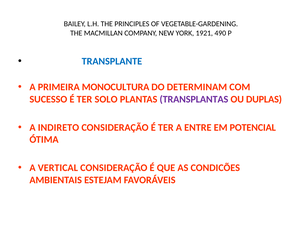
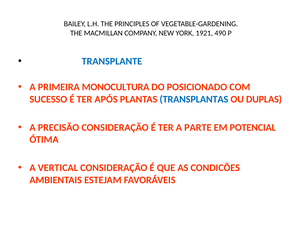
DETERMINAM: DETERMINAM -> POSICIONADO (197, 87)
SOLO: SOLO -> APÓS (106, 99)
TRANSPLANTAS colour: purple -> blue (194, 99)
INDIRETO: INDIRETO -> PRECISÃO (58, 127)
ENTRE: ENTRE -> PARTE (198, 127)
